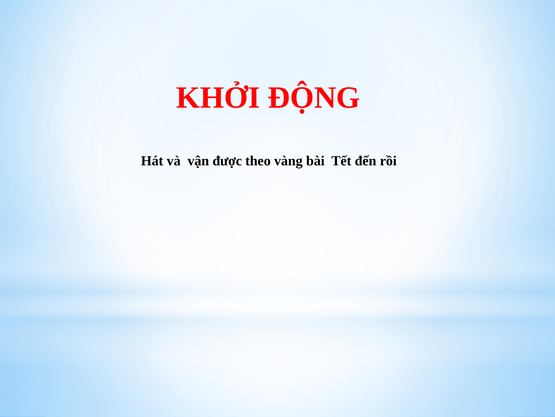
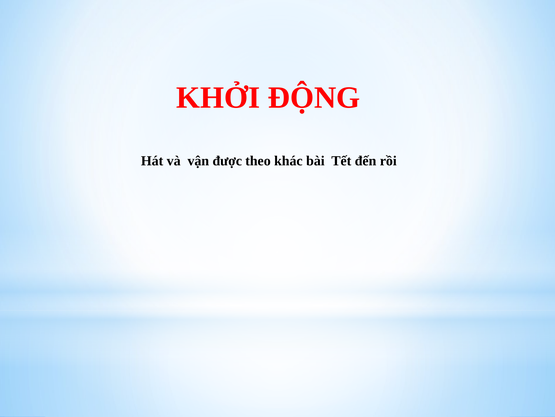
vàng: vàng -> khác (288, 161)
